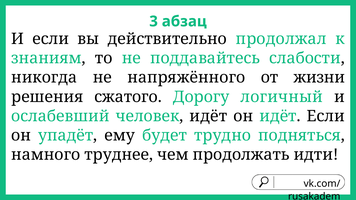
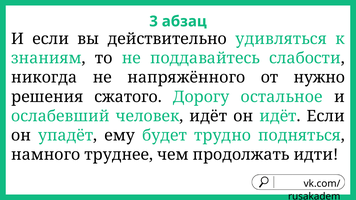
продолжал: продолжал -> удивляться (281, 39)
жизни: жизни -> нужно (319, 78)
логичный: логичный -> остальное (282, 97)
